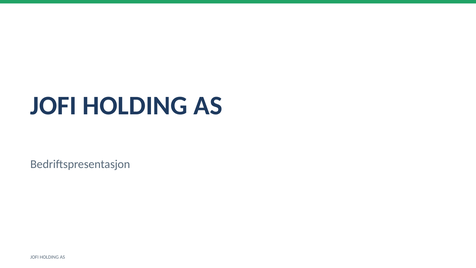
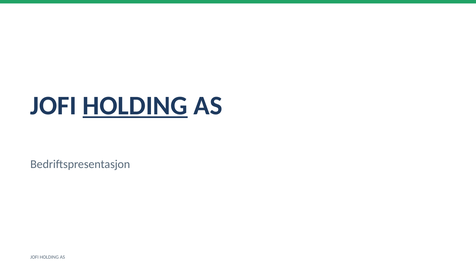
HOLDING underline: none -> present (135, 106)
